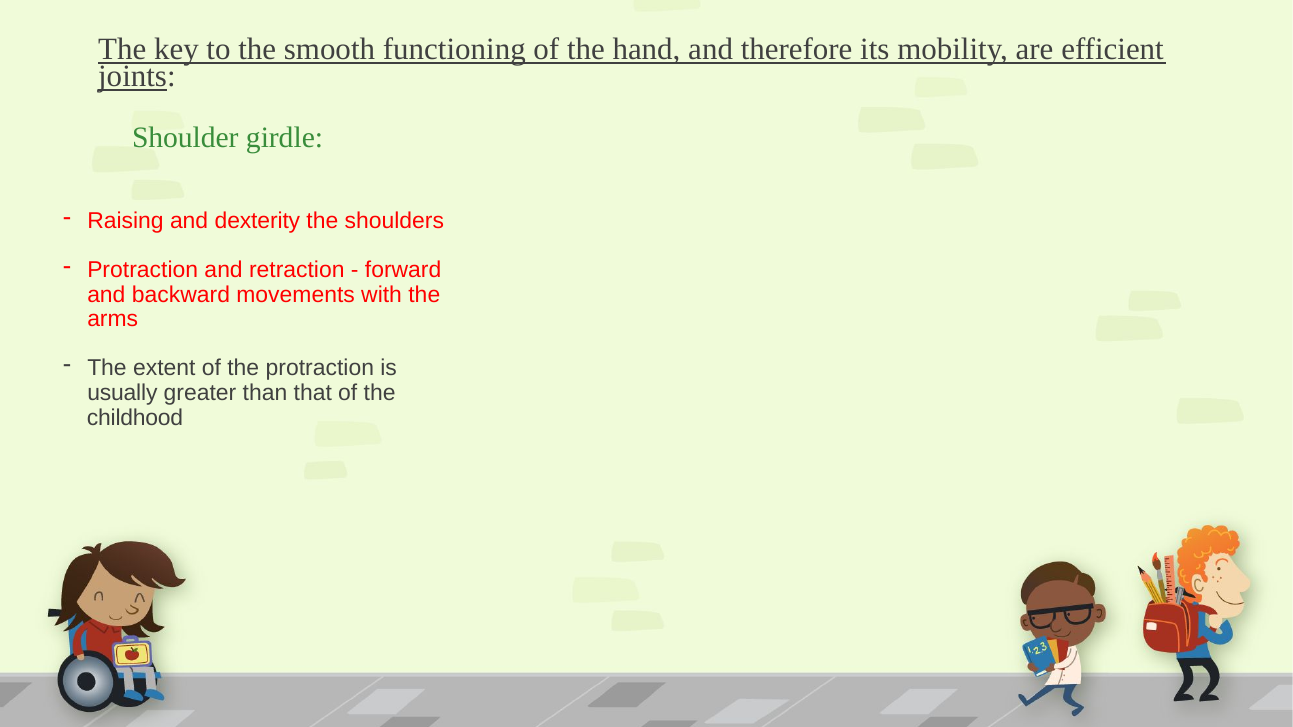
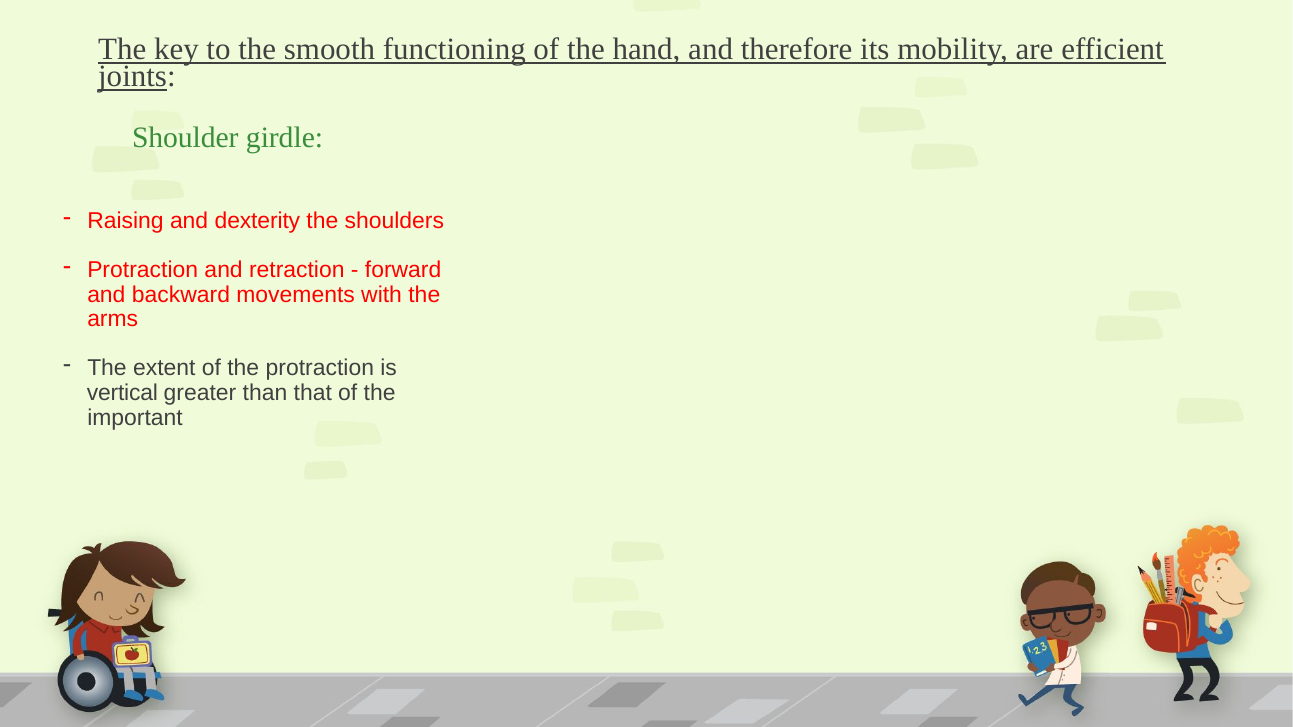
usually: usually -> vertical (122, 393)
childhood: childhood -> important (135, 418)
